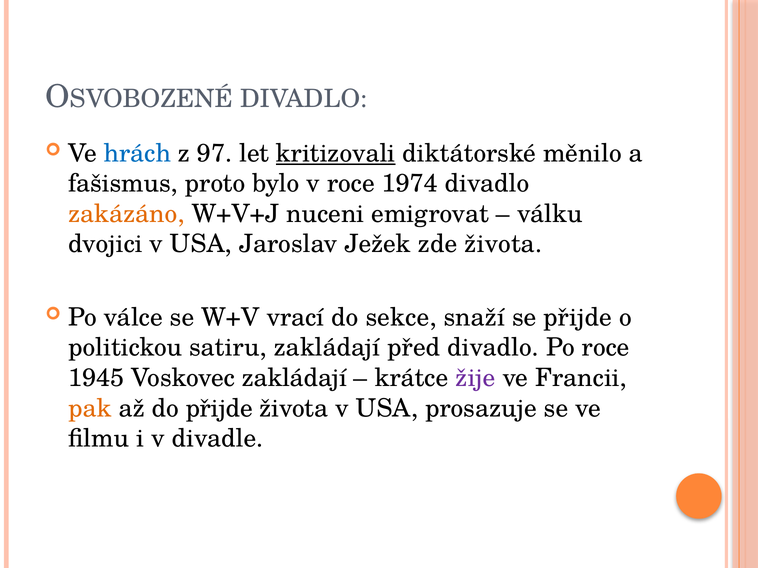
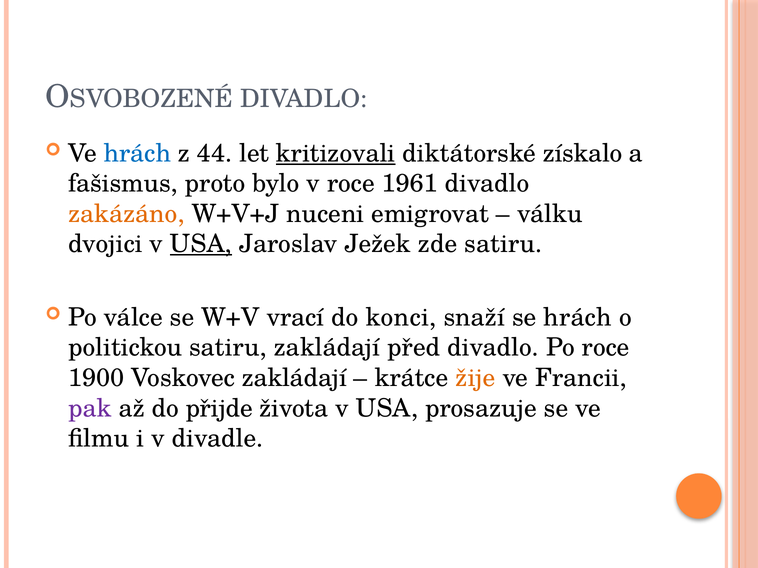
97: 97 -> 44 (215, 153)
měnilo: měnilo -> získalo (583, 153)
1974: 1974 -> 1961 (410, 184)
USA underline: none -> present (201, 244)
zde života: života -> satiru (503, 244)
sekce: sekce -> konci (401, 318)
se přijde: přijde -> hrách (578, 318)
1945: 1945 -> 1900 (96, 378)
žije colour: purple -> orange (475, 378)
pak colour: orange -> purple (90, 409)
